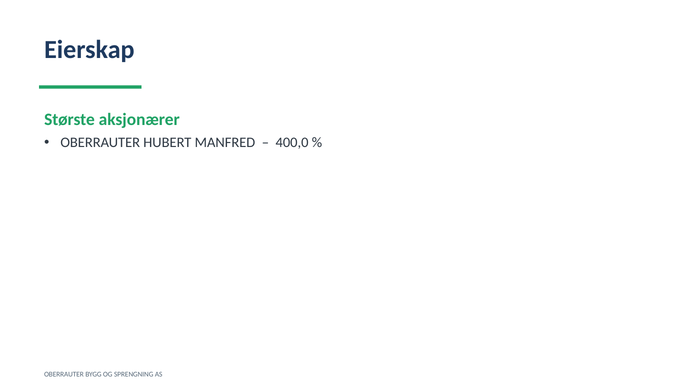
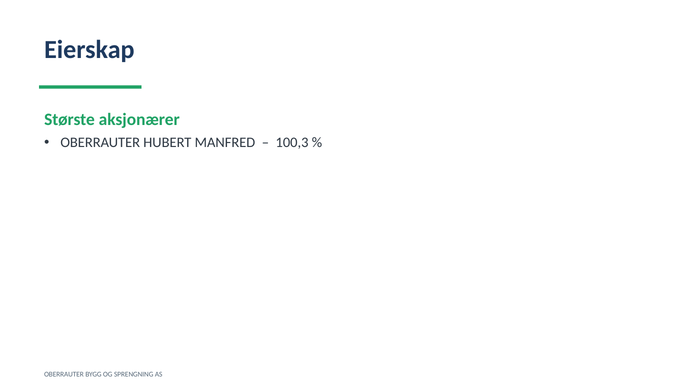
400,0: 400,0 -> 100,3 (292, 143)
